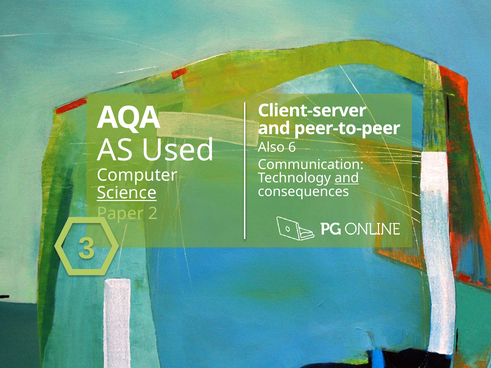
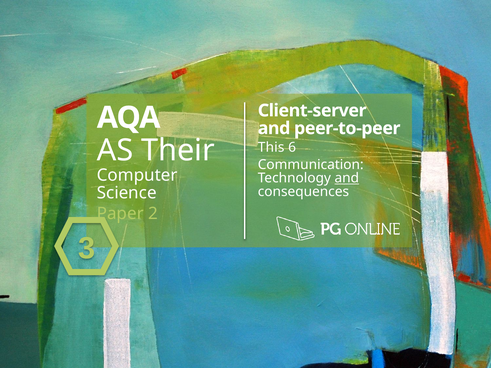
Used: Used -> Their (178, 150)
Also: Also -> This (271, 148)
Science underline: present -> none (127, 193)
